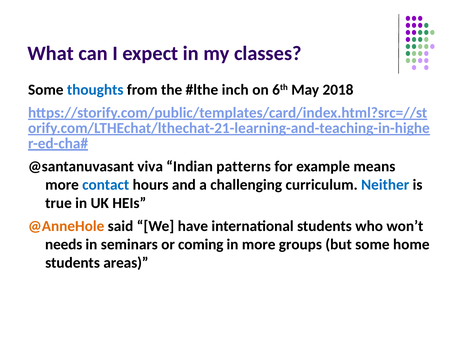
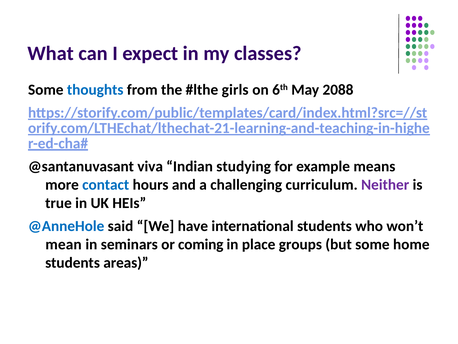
inch: inch -> girls (235, 90)
2018: 2018 -> 2088 (338, 90)
patterns: patterns -> studying (244, 166)
Neither colour: blue -> purple (385, 185)
@AnneHole colour: orange -> blue (66, 226)
needs: needs -> mean (64, 244)
in more: more -> place (259, 244)
